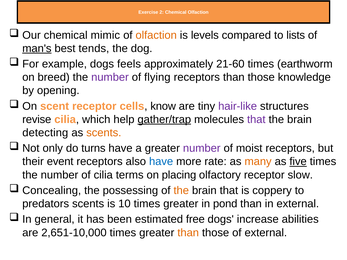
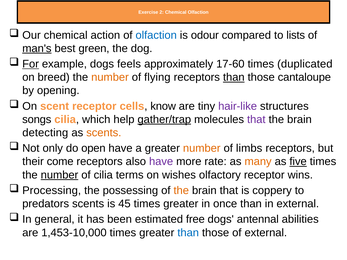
mimic: mimic -> action (105, 35)
olfaction colour: orange -> blue (156, 35)
levels: levels -> odour (205, 35)
tends: tends -> green (94, 48)
For underline: none -> present (31, 64)
21-60: 21-60 -> 17-60 (230, 64)
earthworm: earthworm -> duplicated (305, 64)
number colour: purple -> orange (110, 77)
than underline: none -> present (234, 77)
knowledge: knowledge -> cantaloupe (304, 77)
revise: revise -> songs (37, 120)
turns: turns -> open (93, 148)
number colour: purple -> orange (202, 148)
moist: moist -> limbs (249, 148)
event: event -> come (60, 162)
have colour: blue -> purple (161, 162)
number underline: none -> present (60, 175)
placing: placing -> wishes (179, 175)
slow: slow -> wins (300, 175)
Concealing: Concealing -> Processing (52, 191)
10: 10 -> 45 (124, 204)
pond: pond -> once (225, 204)
increase: increase -> antennal (258, 220)
2,651-10,000: 2,651-10,000 -> 1,453-10,000 (74, 233)
than colour: orange -> blue (188, 233)
